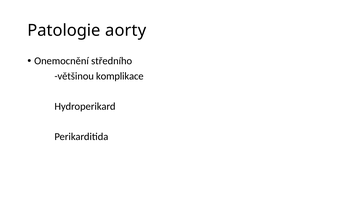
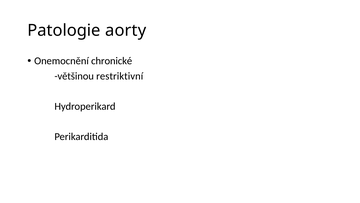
středního: středního -> chronické (112, 61)
komplikace: komplikace -> restriktivní (120, 76)
